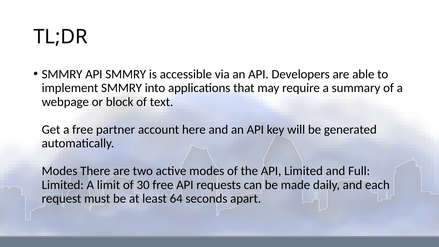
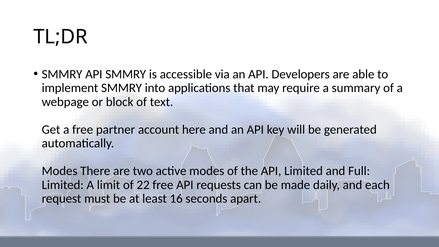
30: 30 -> 22 (143, 185)
64: 64 -> 16 (176, 199)
